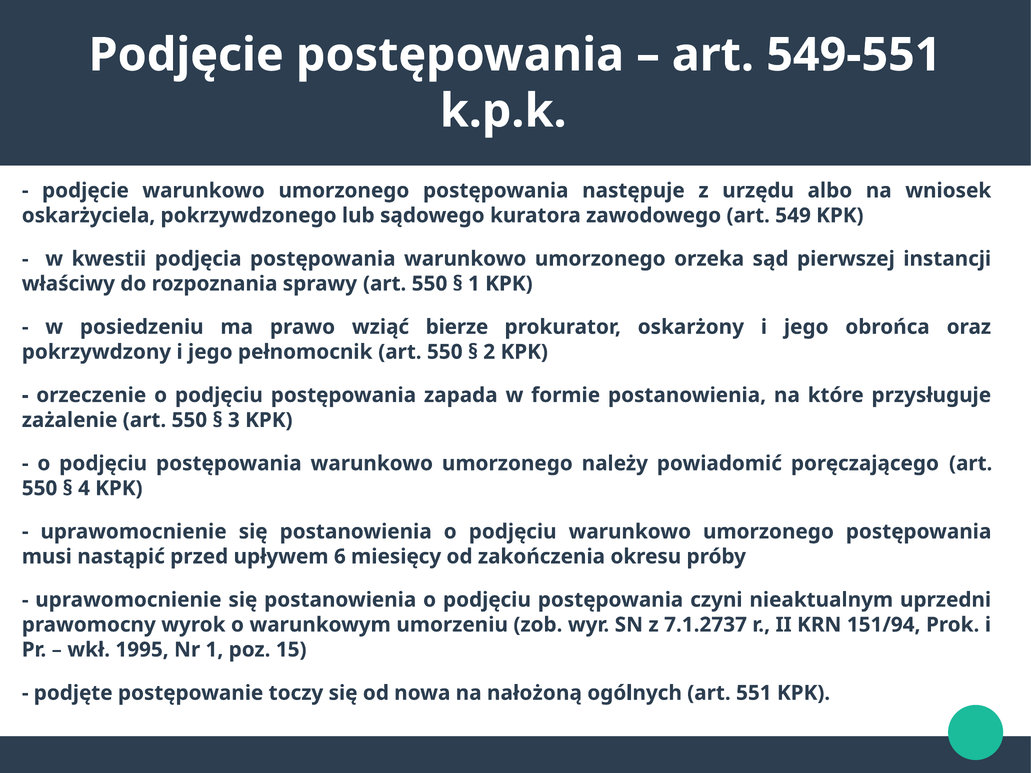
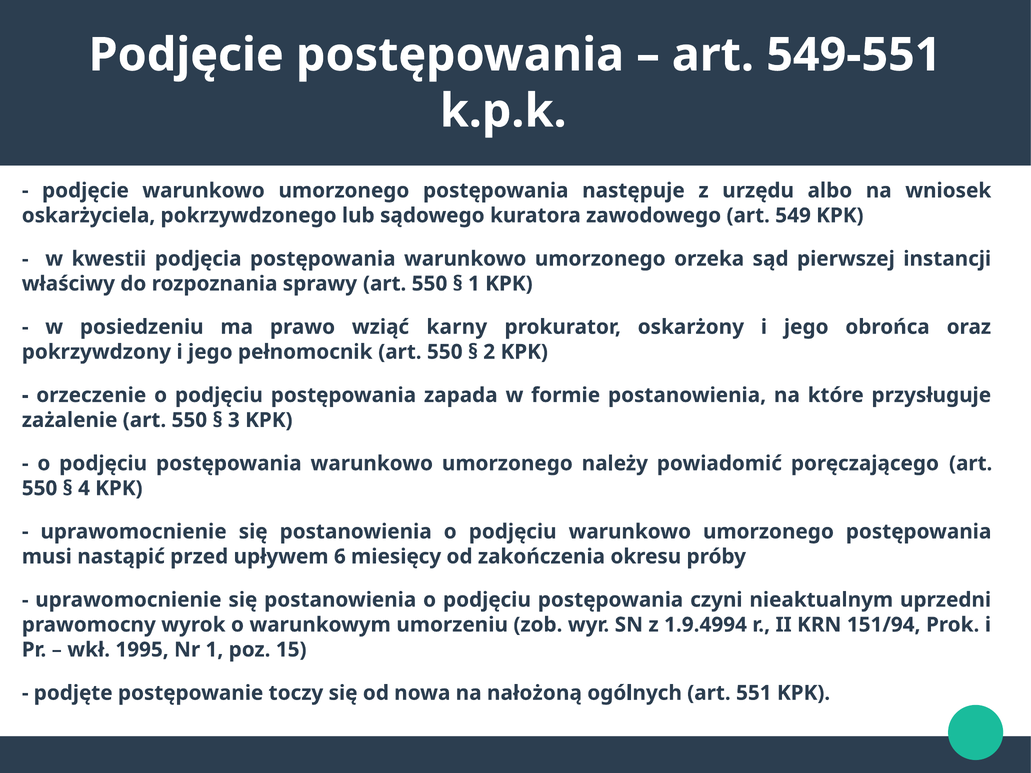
bierze: bierze -> karny (457, 327)
7.1.2737: 7.1.2737 -> 1.9.4994 (706, 625)
